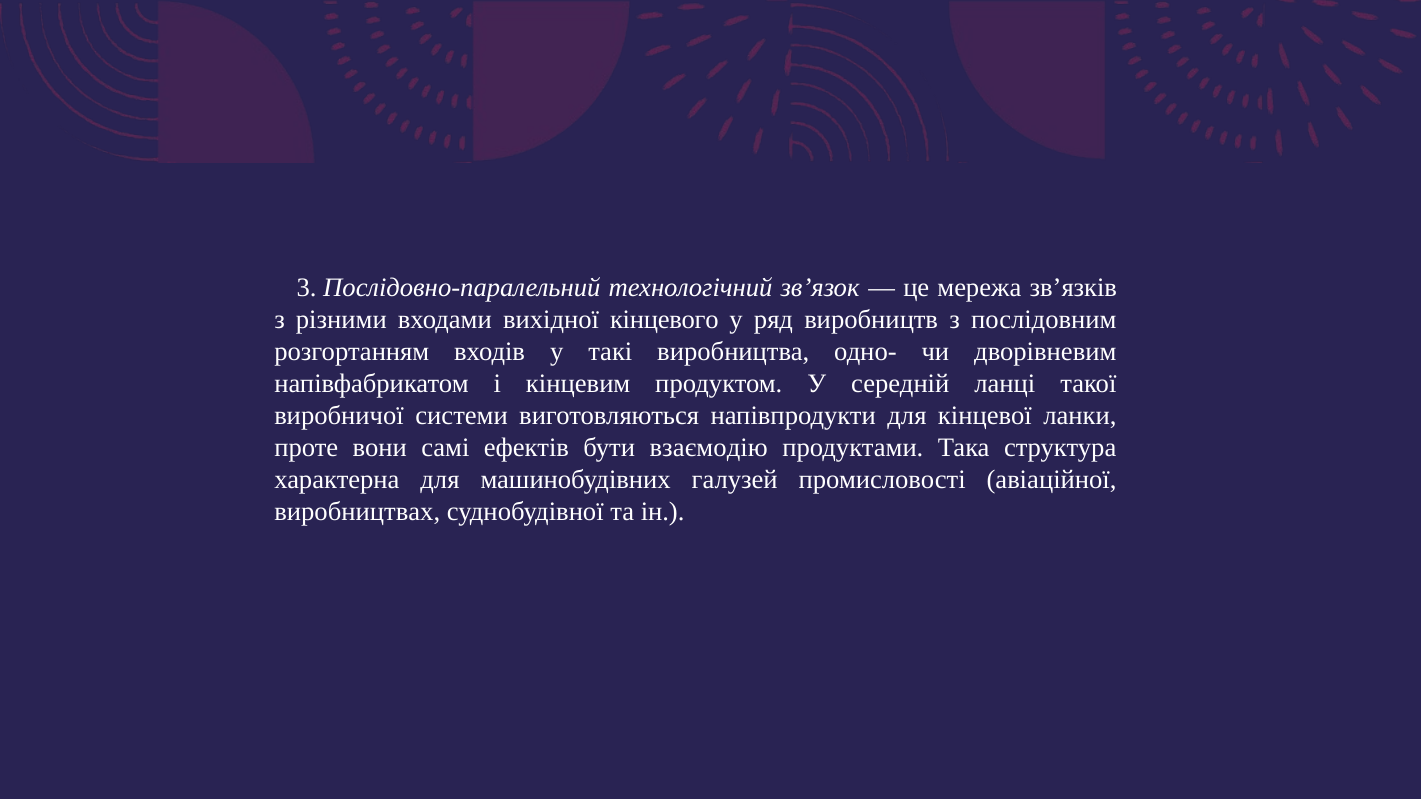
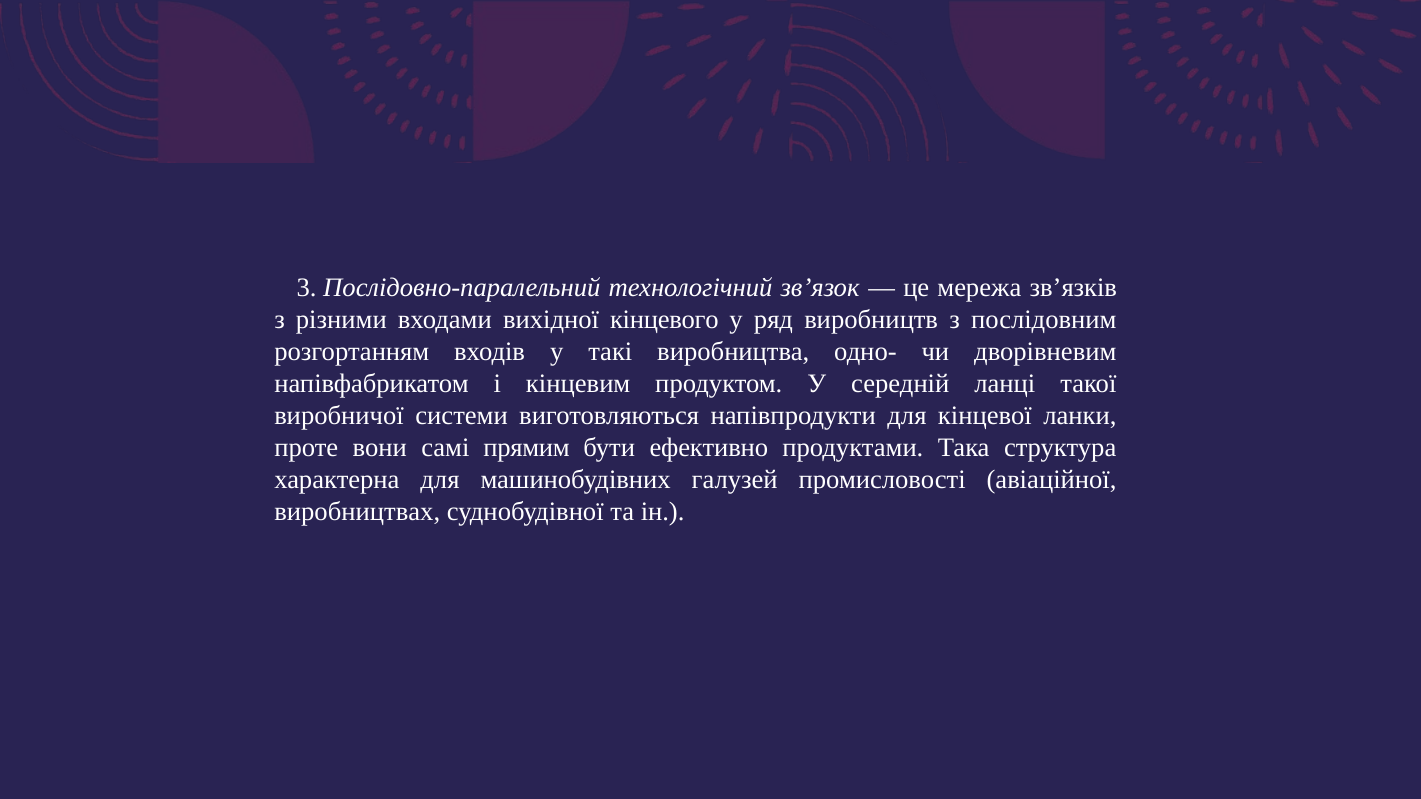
ефектів: ефектів -> прямим (527, 448)
взаємодію: взаємодію -> ефективно (709, 448)
